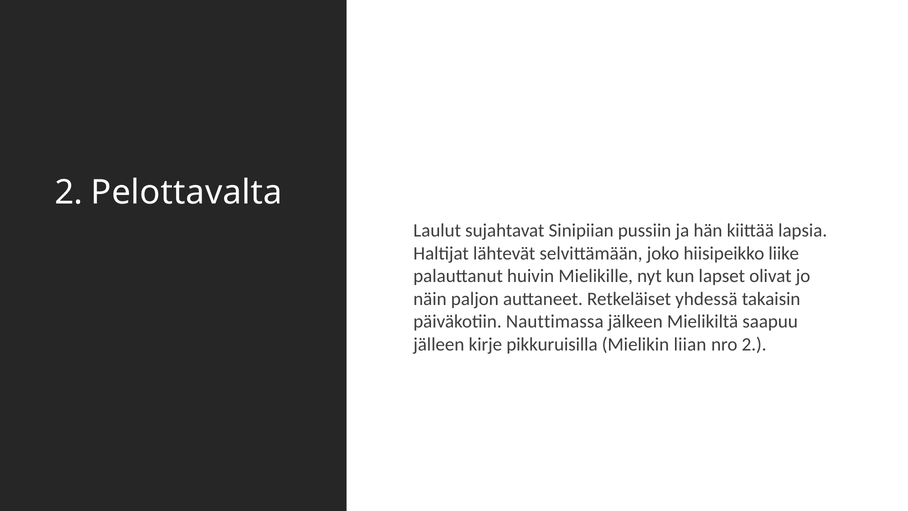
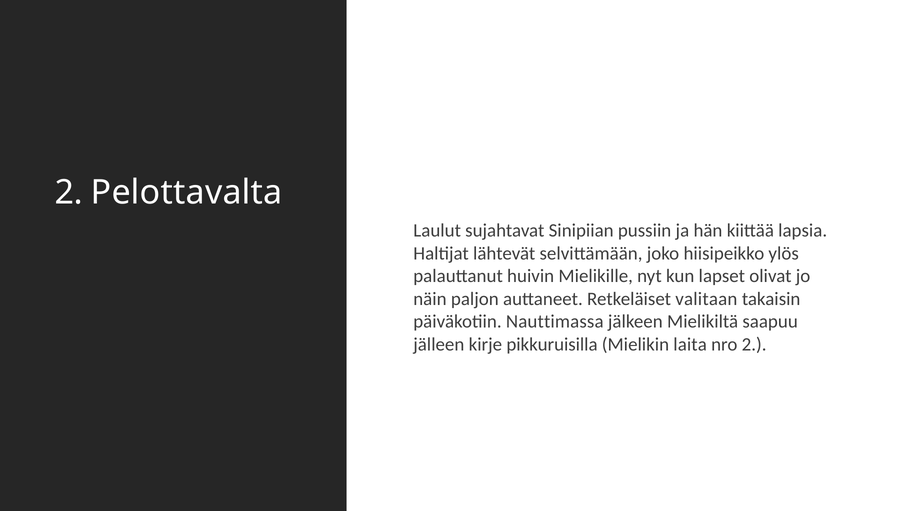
liike: liike -> ylös (784, 253)
yhdessä: yhdessä -> valitaan (706, 299)
liian: liian -> laita (690, 344)
